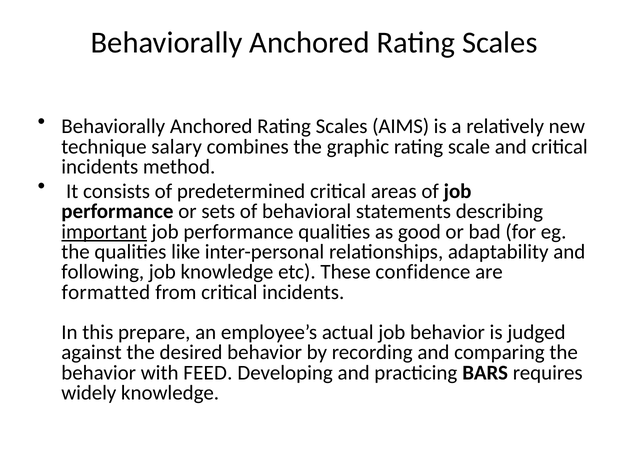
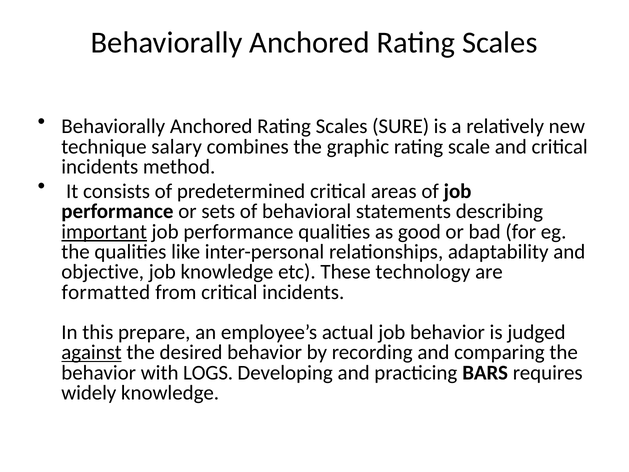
AIMS: AIMS -> SURE (401, 126)
following: following -> objective (103, 272)
confidence: confidence -> technology (423, 272)
against underline: none -> present (92, 352)
FEED: FEED -> LOGS (208, 372)
